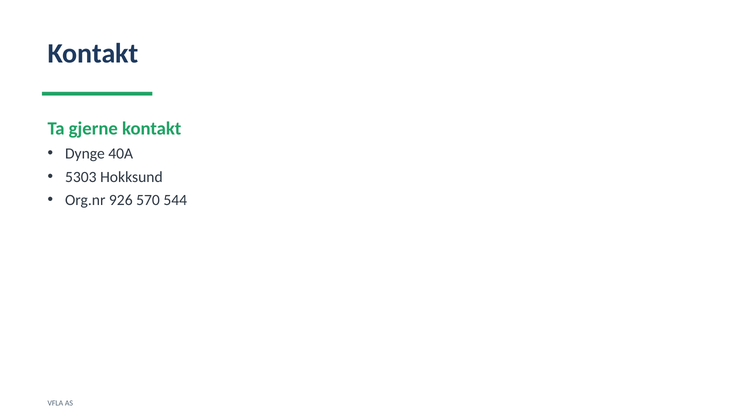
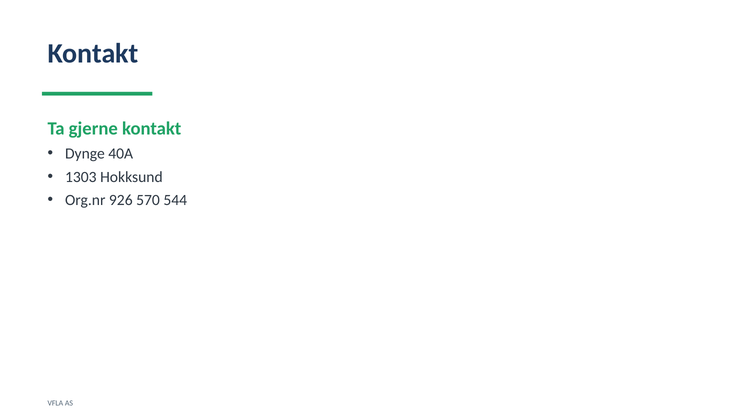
5303: 5303 -> 1303 (81, 177)
